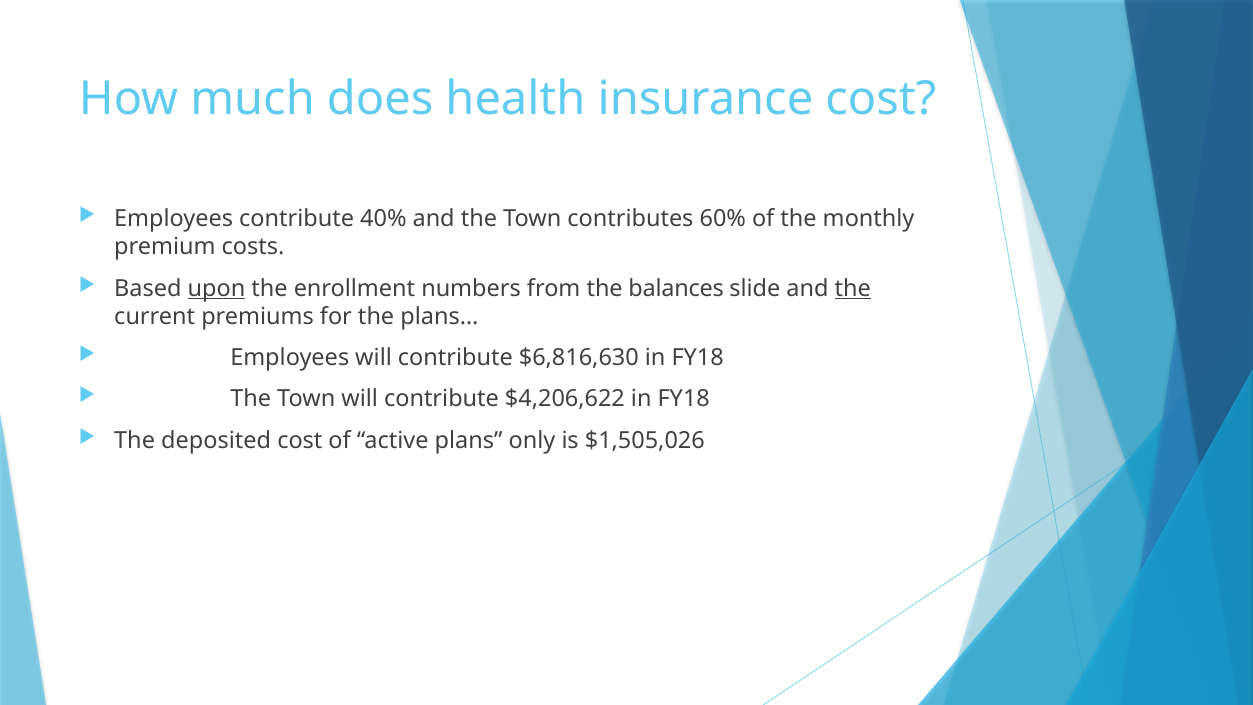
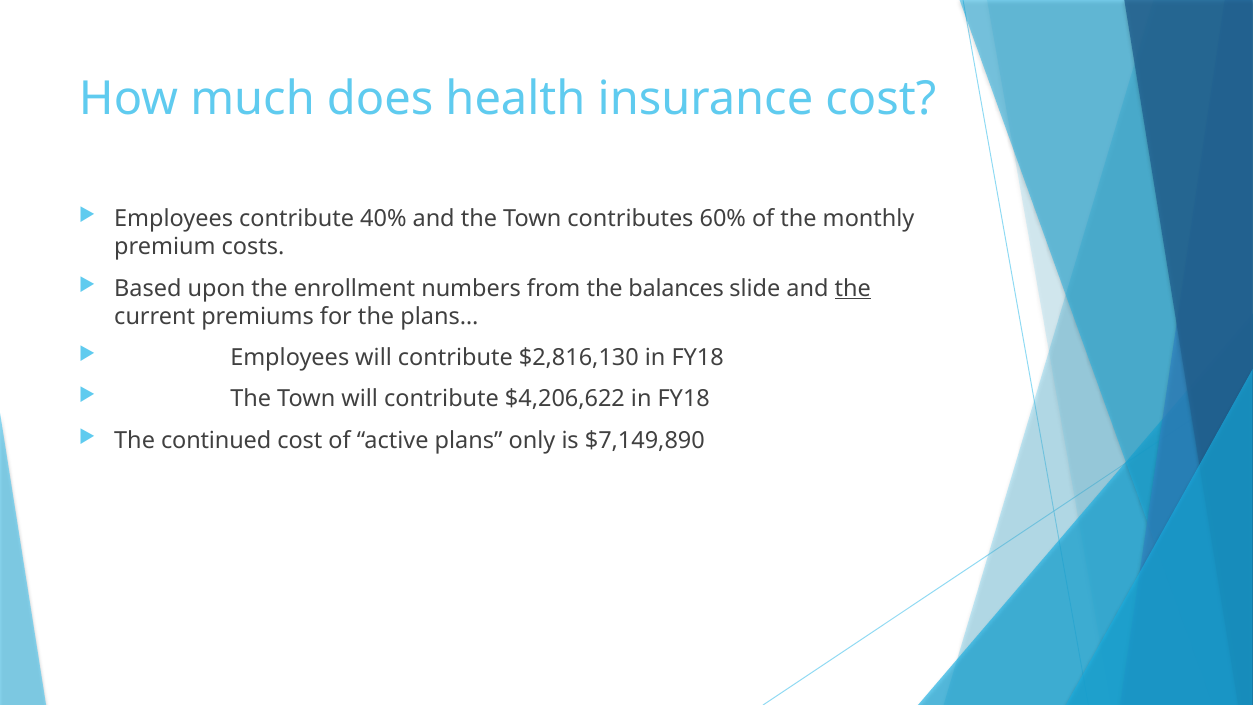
upon underline: present -> none (216, 288)
$6,816,630: $6,816,630 -> $2,816,130 (579, 358)
deposited: deposited -> continued (216, 440)
$1,505,026: $1,505,026 -> $7,149,890 (645, 440)
